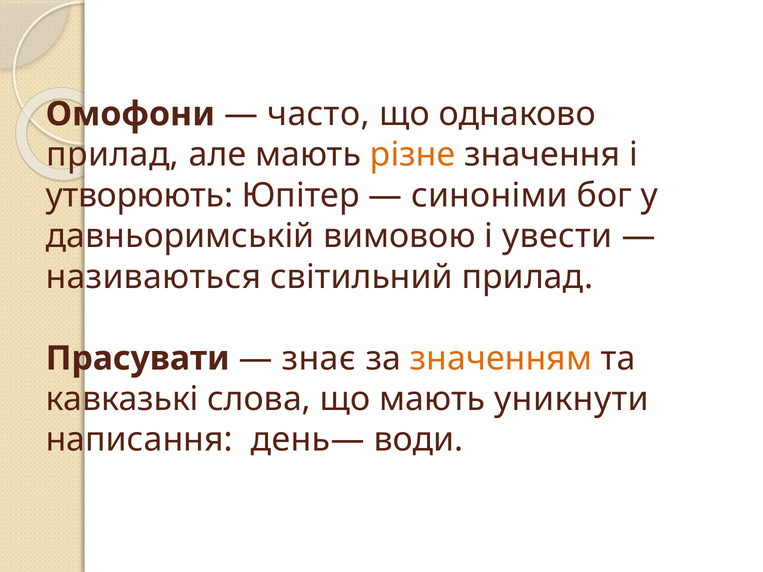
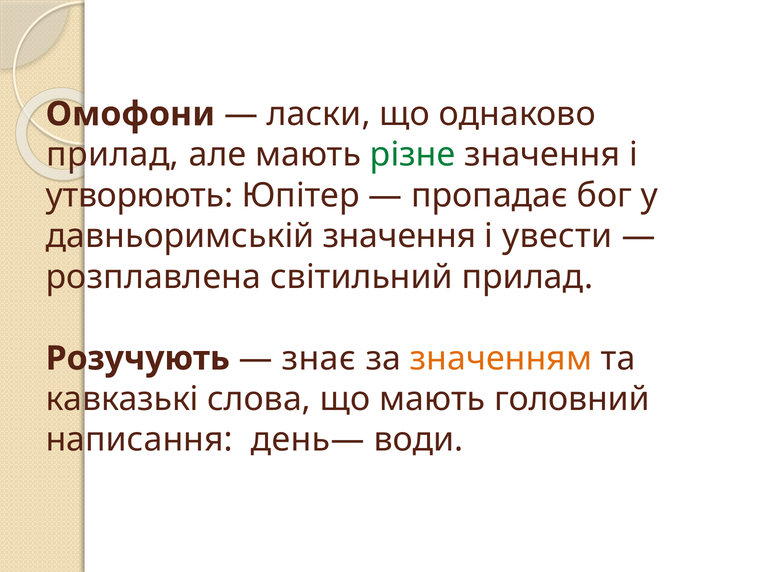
часто: часто -> ласки (319, 114)
різне colour: orange -> green (413, 155)
синоніми: синоніми -> пропадає (490, 196)
давньоримській вимовою: вимовою -> значення (400, 236)
називаються: називаються -> розплавлена (153, 277)
Прасувати: Прасувати -> Розучують (138, 359)
уникнути: уникнути -> головний (572, 399)
